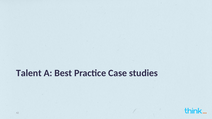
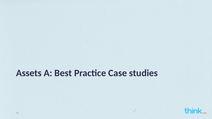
Talent: Talent -> Assets (29, 73)
